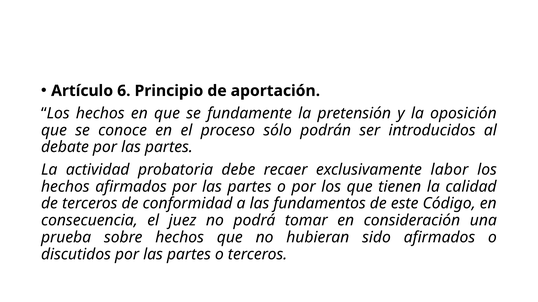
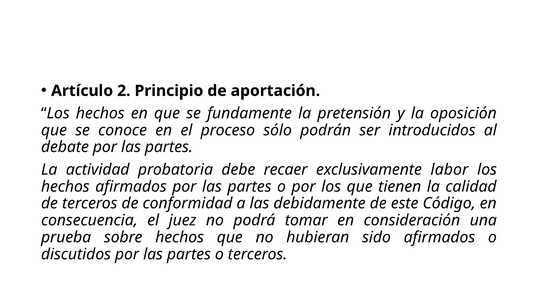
6: 6 -> 2 (124, 91)
fundamentos: fundamentos -> debidamente (320, 204)
